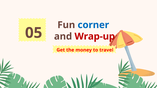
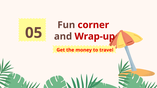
corner colour: blue -> red (93, 25)
